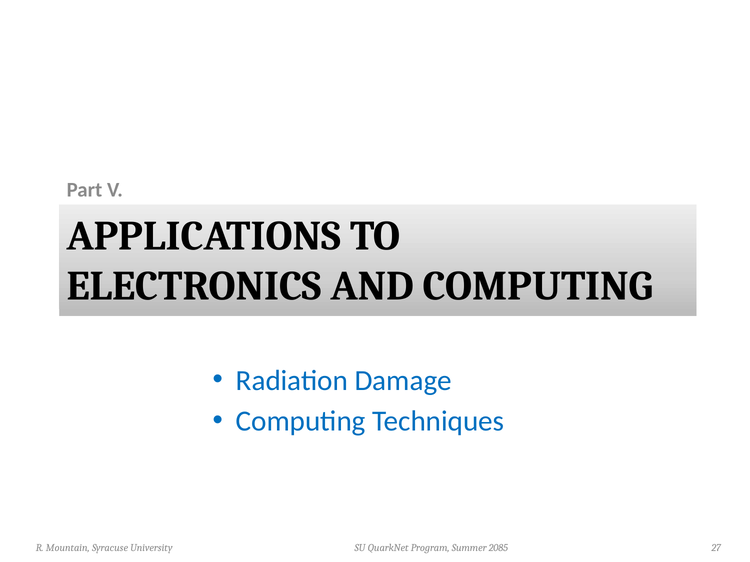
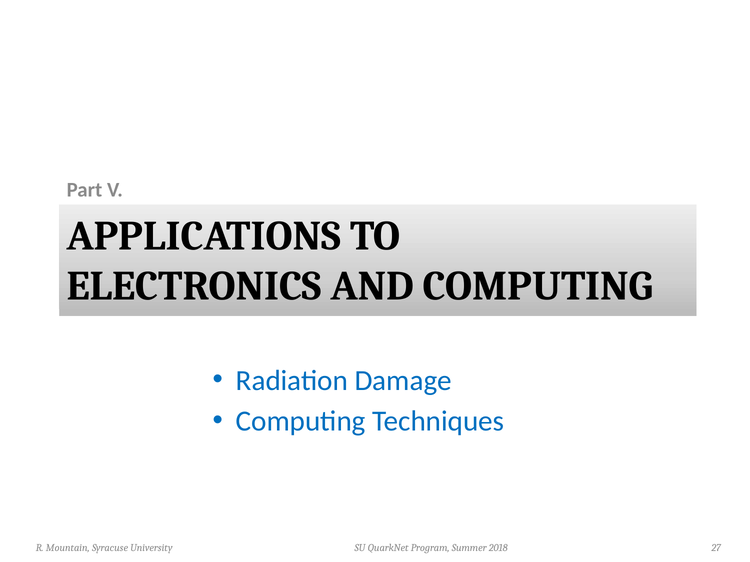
2085: 2085 -> 2018 (498, 548)
